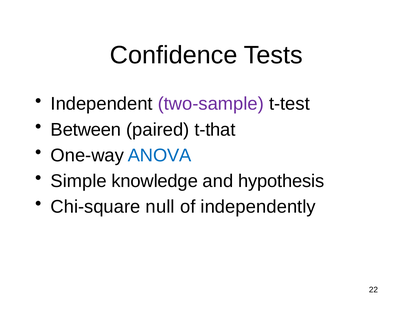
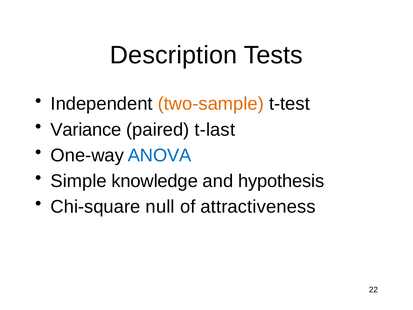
Confidence: Confidence -> Description (174, 55)
two-sample colour: purple -> orange (211, 104)
Between: Between -> Variance (86, 130)
t-that: t-that -> t-last (215, 130)
independently: independently -> attractiveness (258, 207)
